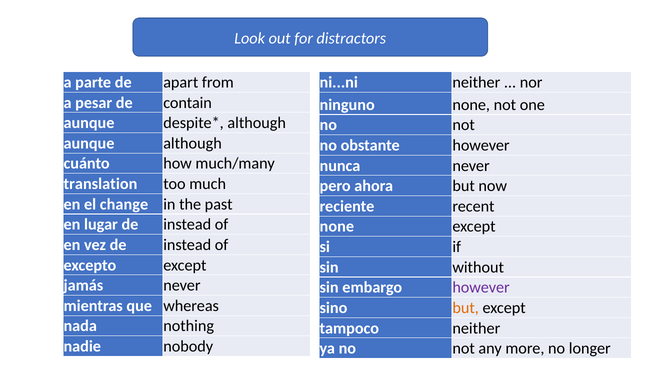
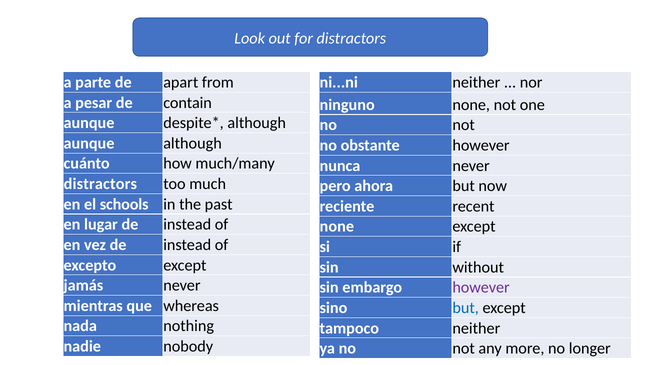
translation: translation -> distractors (100, 184)
change: change -> schools (124, 204)
but colour: orange -> blue (466, 307)
